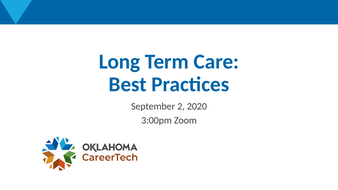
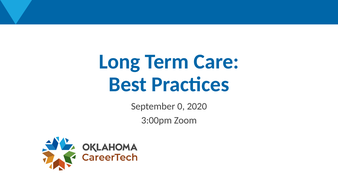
2: 2 -> 0 (181, 106)
